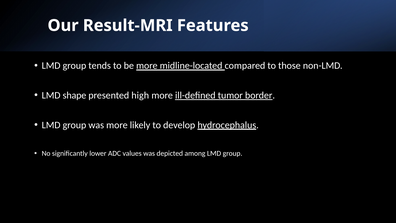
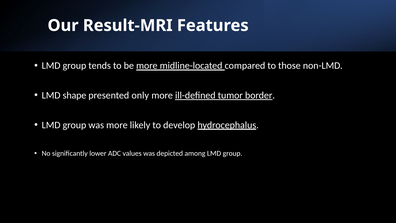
high: high -> only (140, 95)
